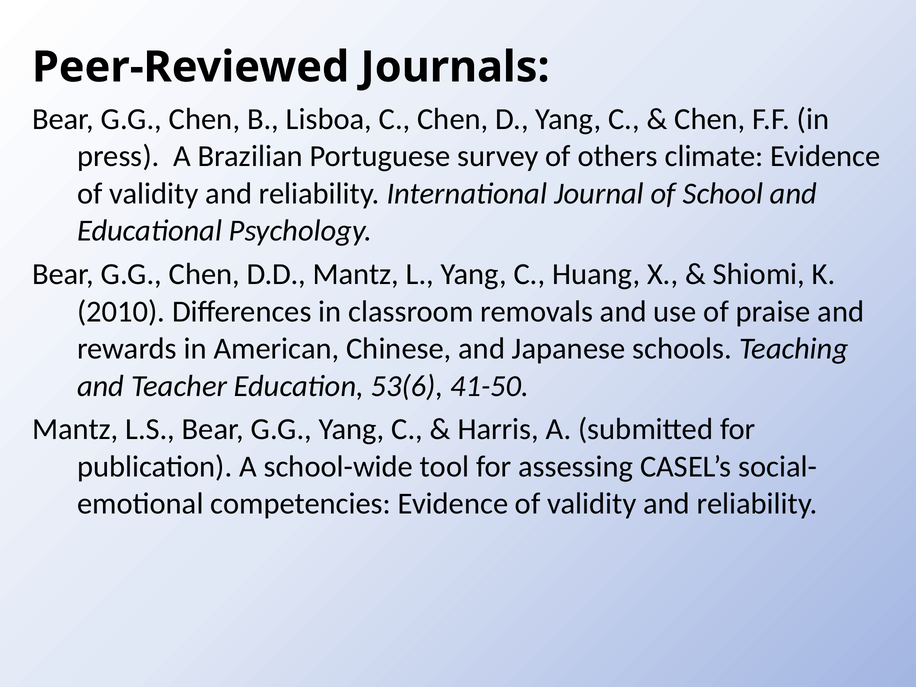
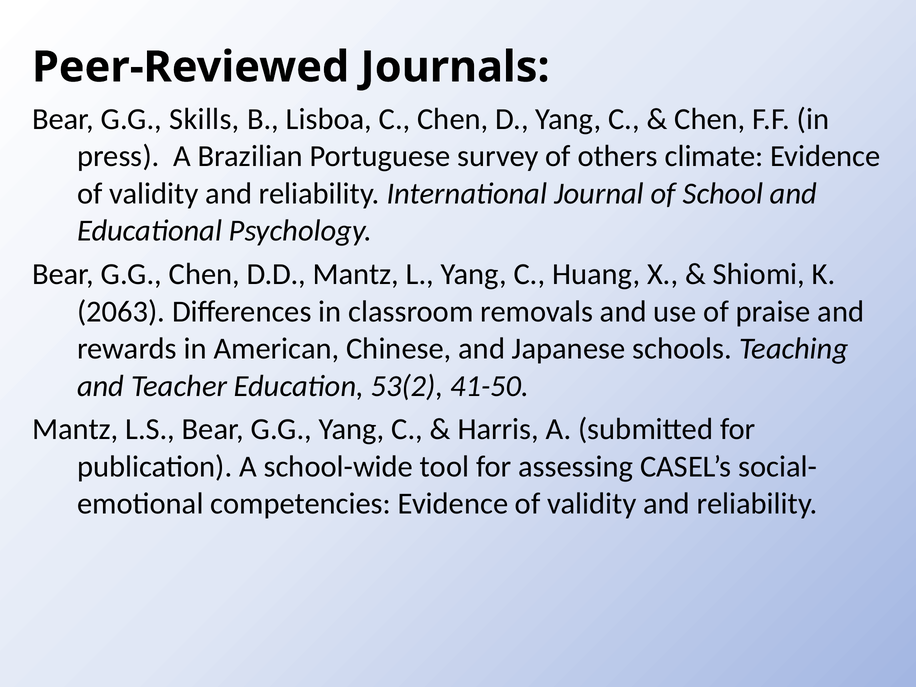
Chen: Chen -> Skills (204, 119)
2010: 2010 -> 2063 (121, 311)
53(6: 53(6 -> 53(2 (407, 386)
